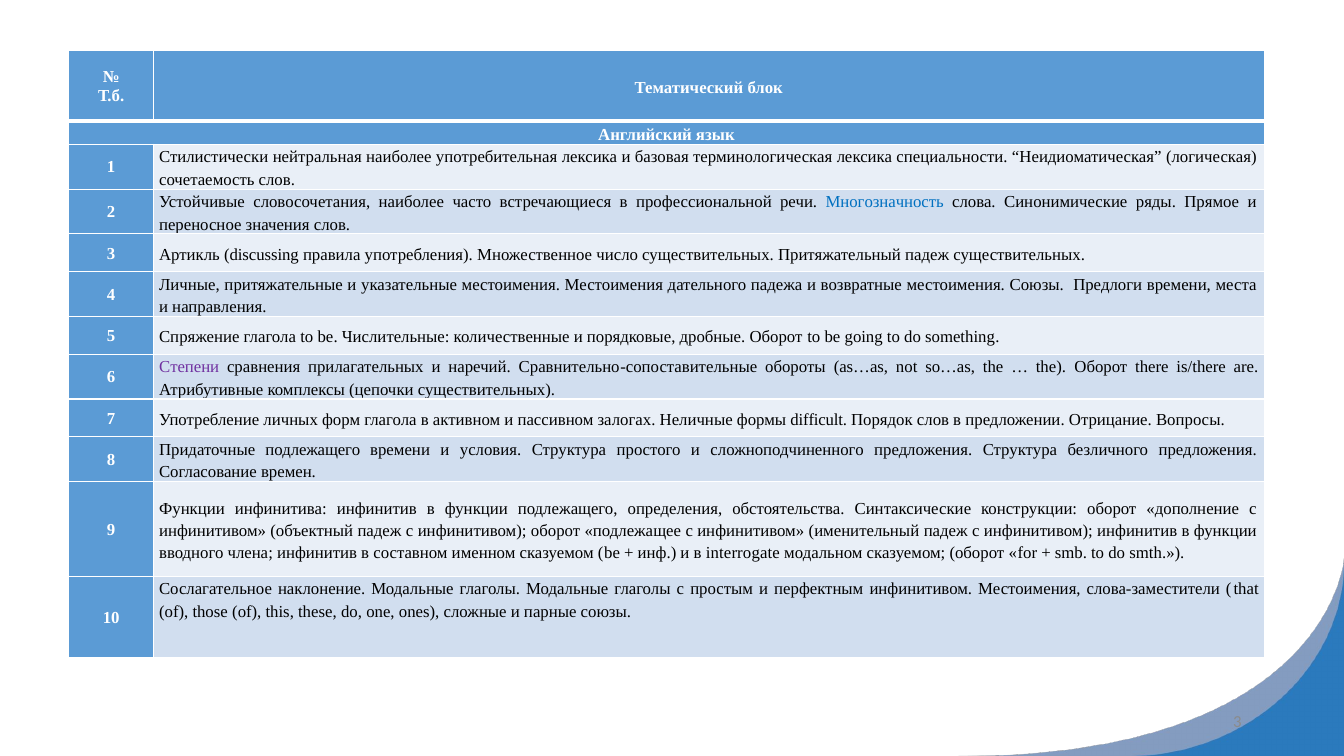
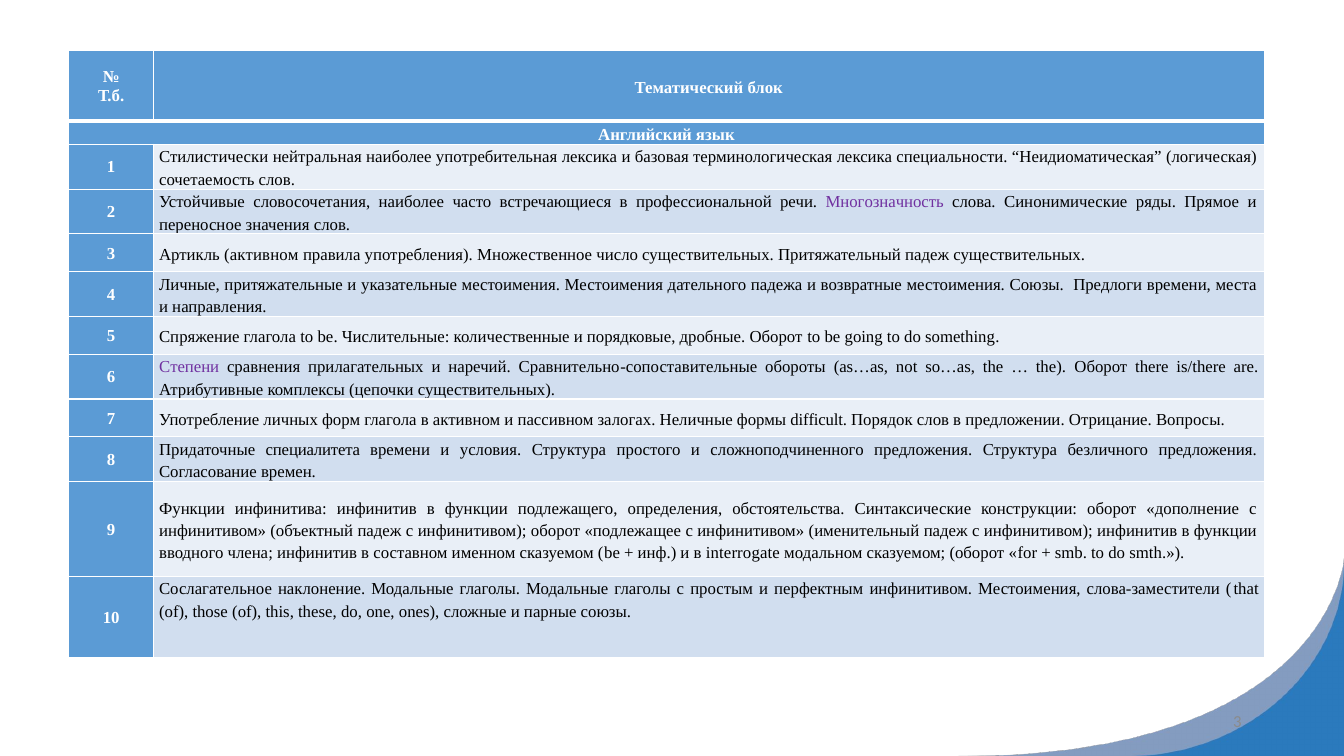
Многозначность colour: blue -> purple (885, 202)
Артикль discussing: discussing -> активном (261, 255)
Придаточные подлежащего: подлежащего -> специалитета (313, 450)
